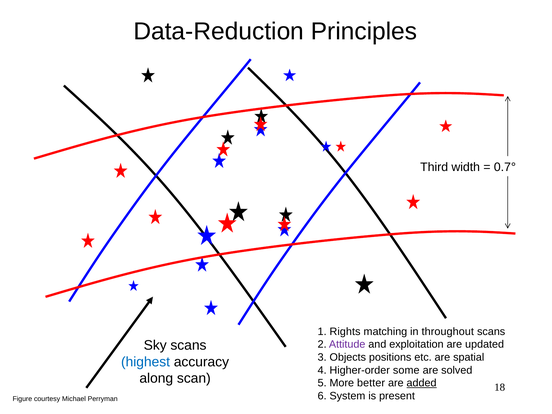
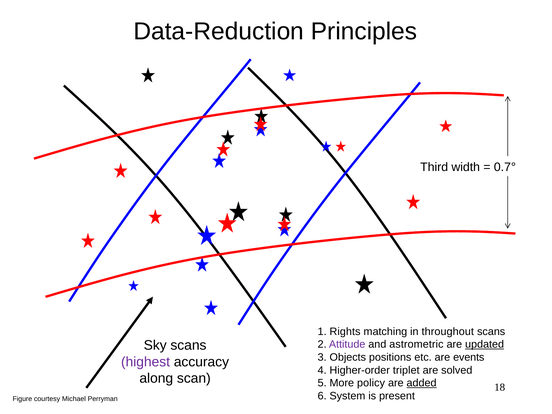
exploitation: exploitation -> astrometric (416, 344)
updated underline: none -> present (485, 344)
spatial: spatial -> events (469, 357)
highest colour: blue -> purple (146, 362)
some: some -> triplet (406, 370)
better: better -> policy (371, 383)
